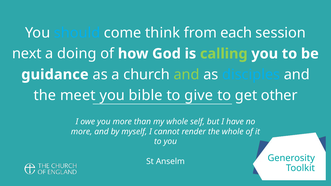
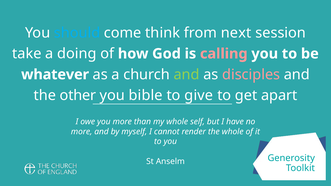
each: each -> next (236, 33)
next: next -> take (27, 54)
calling colour: light green -> pink (224, 54)
guidance: guidance -> whatever (55, 75)
disciples colour: light blue -> pink (251, 75)
meet: meet -> other (78, 95)
other: other -> apart (279, 95)
